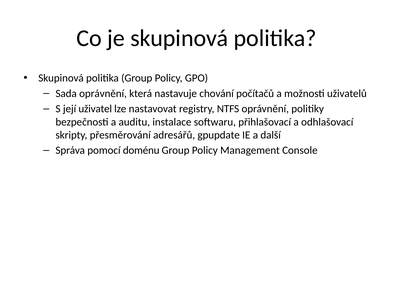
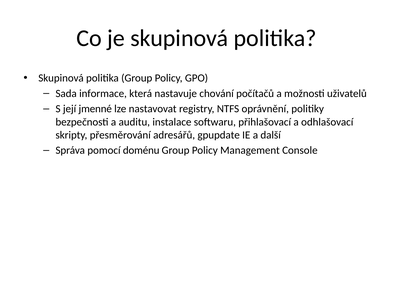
Sada oprávnění: oprávnění -> informace (103, 93)
uživatel: uživatel -> jmenné (95, 109)
